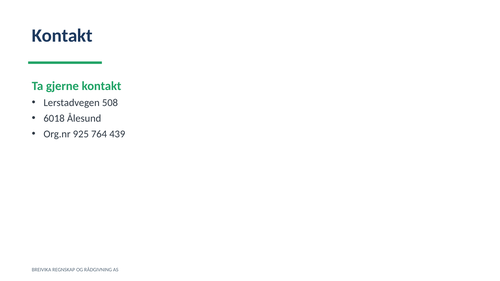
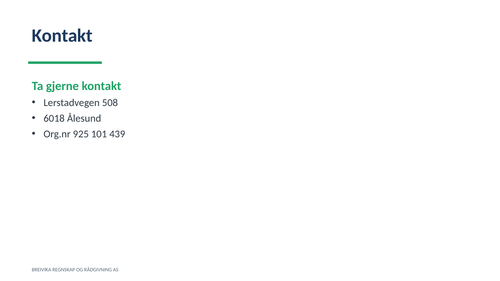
764: 764 -> 101 (99, 134)
